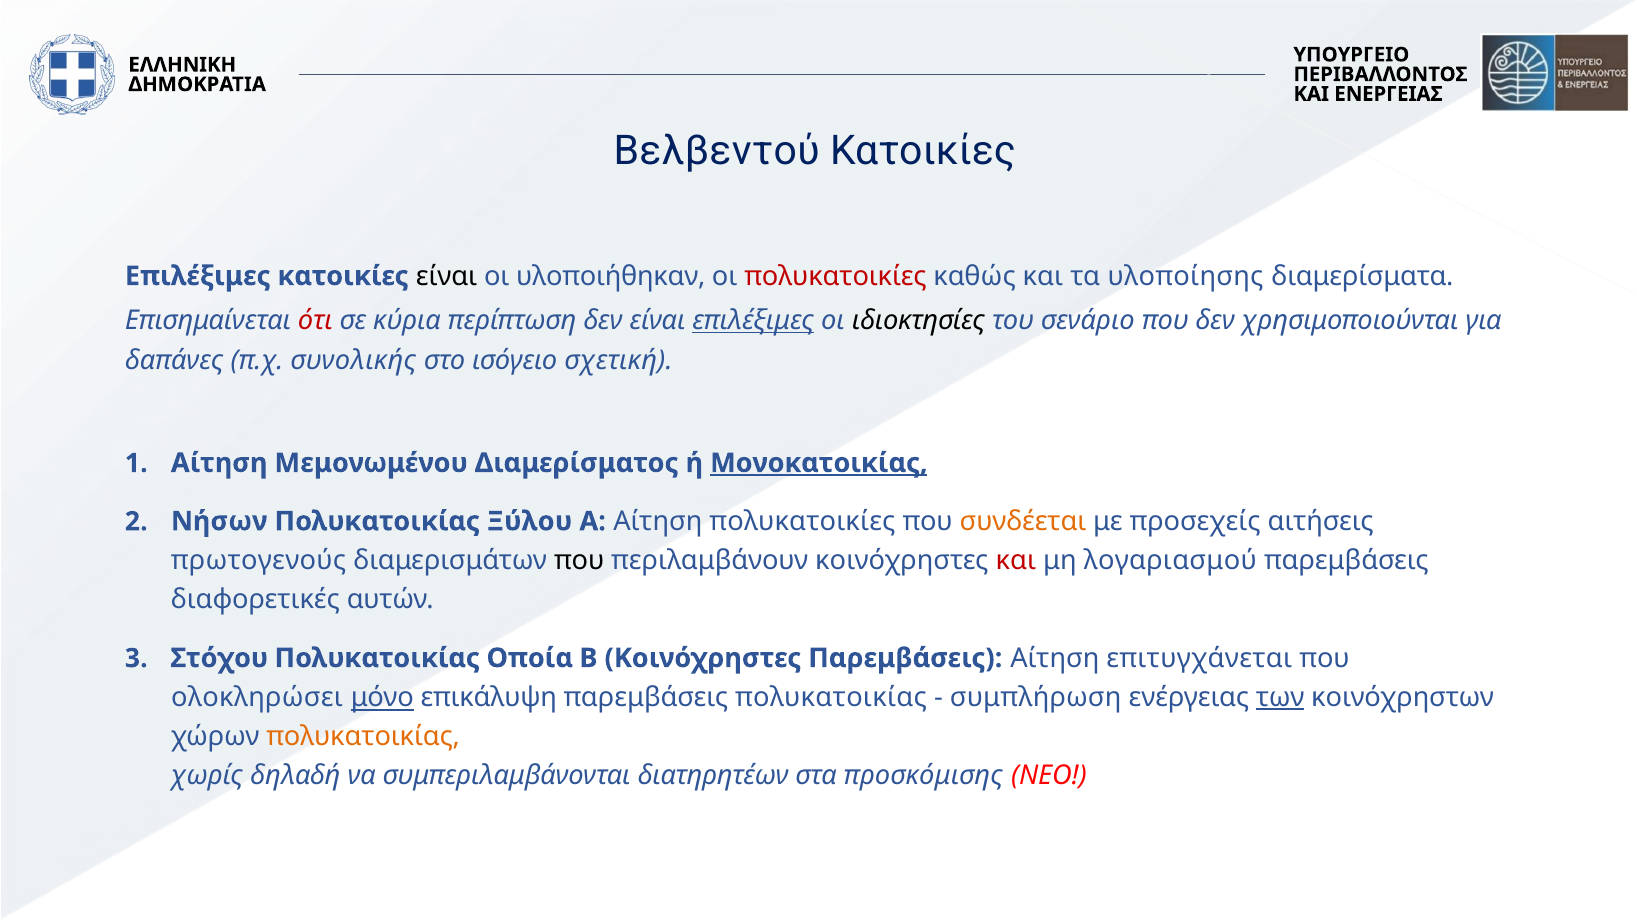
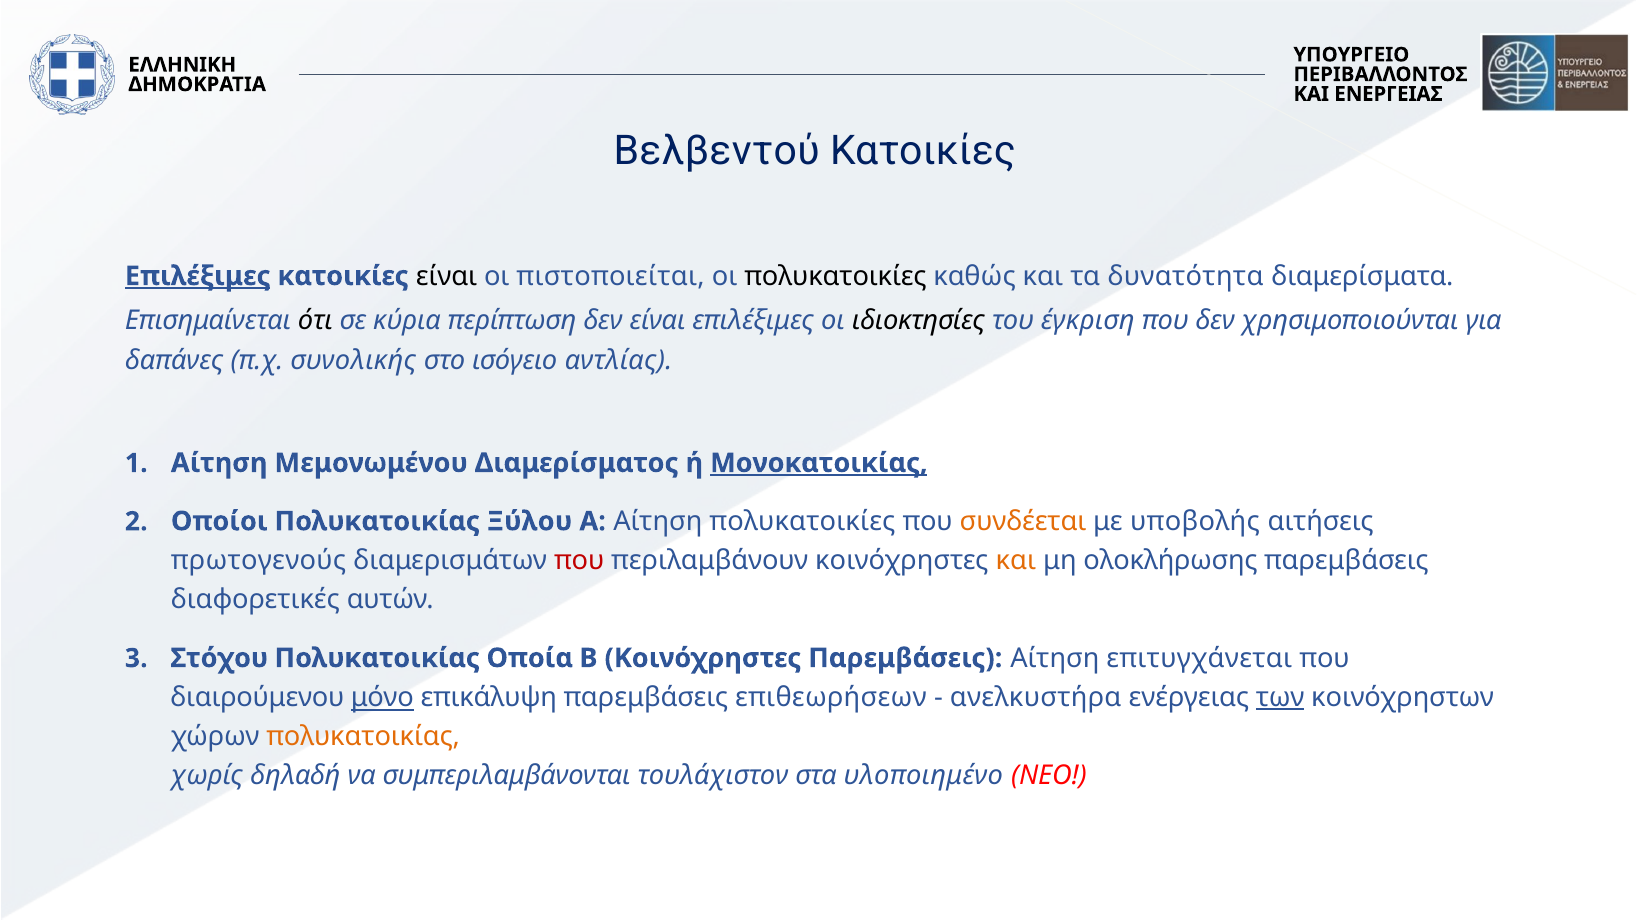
Επιλέξιμες underline: none -> present (198, 276)
υλοποιήθηκαν: υλοποιήθηκαν -> πιστοποιείται (611, 276)
πολυκατοικίες colour: red -> black (836, 276)
υλοποίησης: υλοποίησης -> δυνατότητα (1186, 276)
ότι colour: red -> black (315, 321)
επιλέξιμες underline: present -> none (753, 321)
σενάριο: σενάριο -> έγκριση (1088, 321)
σχετική: σχετική -> αντλίας (618, 360)
Νήσων: Νήσων -> Οποίοι (219, 521)
προσεχείς: προσεχείς -> υποβολής (1195, 521)
που colour: black -> red (579, 560)
και colour: red -> orange (1016, 560)
λογαριασμού: λογαριασμού -> ολοκλήρωσης (1171, 560)
ολοκληρώσει: ολοκληρώσει -> διαιρούμενου (257, 697)
παρεμβάσεις πολυκατοικίας: πολυκατοικίας -> επιθεωρήσεων (831, 697)
συμπλήρωση: συμπλήρωση -> ανελκυστήρα (1036, 697)
διατηρητέων: διατηρητέων -> τουλάχιστον (713, 776)
προσκόμισης: προσκόμισης -> υλοποιημένο (923, 776)
